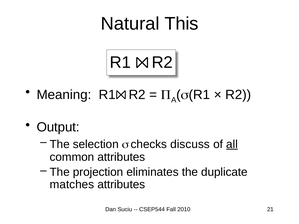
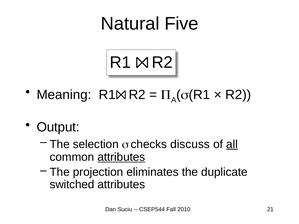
This: This -> Five (181, 24)
attributes underline: none -> present (121, 157)
matches: matches -> switched (72, 185)
